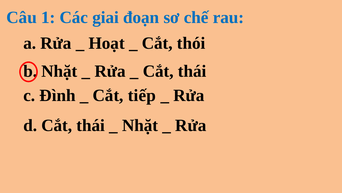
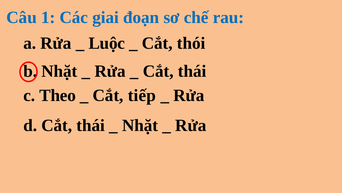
Hoạt: Hoạt -> Luộc (107, 43)
Đình: Đình -> Theo (58, 95)
